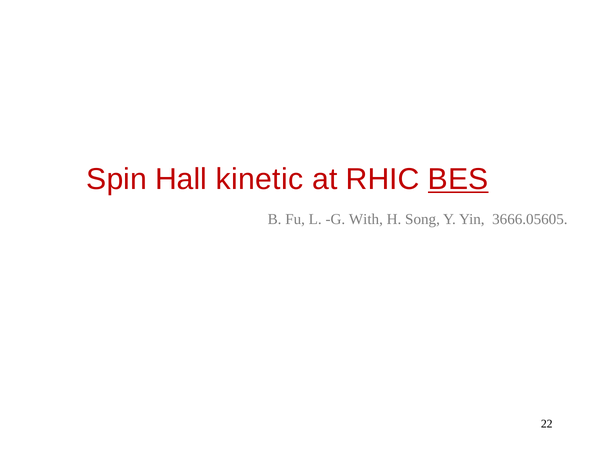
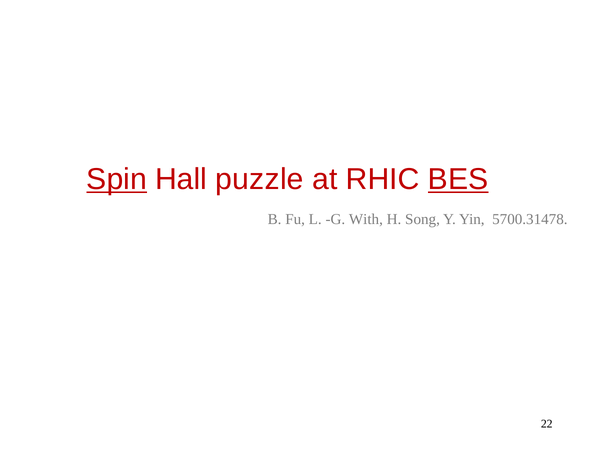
Spin underline: none -> present (117, 179)
kinetic: kinetic -> puzzle (260, 179)
3666.05605: 3666.05605 -> 5700.31478 (530, 219)
